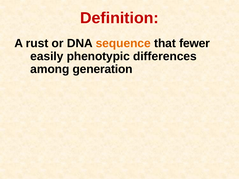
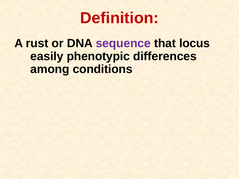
sequence colour: orange -> purple (123, 43)
fewer: fewer -> locus (195, 43)
generation: generation -> conditions (103, 69)
